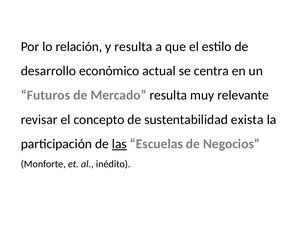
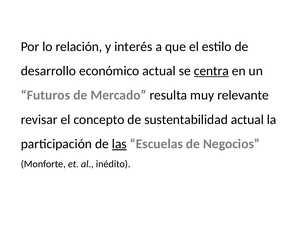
y resulta: resulta -> interés (133, 47)
centra underline: none -> present (211, 71)
sustentabilidad exista: exista -> actual (247, 120)
